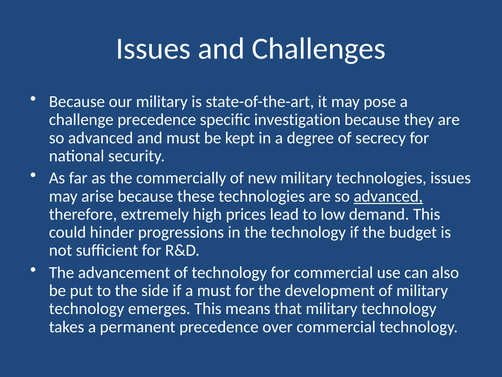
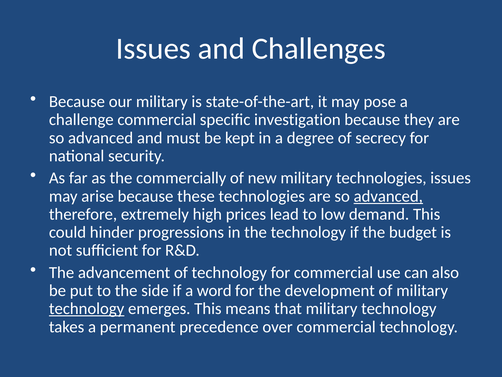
challenge precedence: precedence -> commercial (157, 120)
a must: must -> word (214, 290)
technology underline: none -> present (87, 308)
